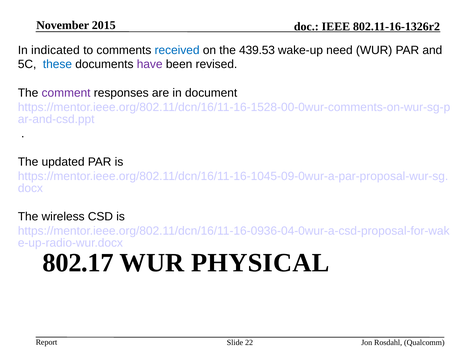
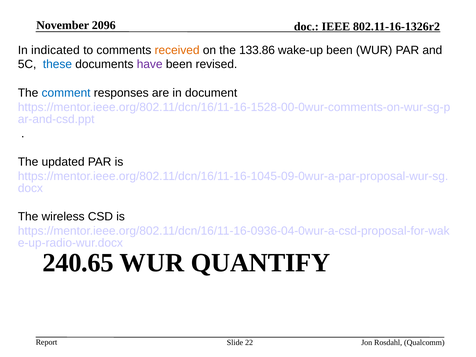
2015: 2015 -> 2096 (104, 25)
received colour: blue -> orange (177, 50)
439.53: 439.53 -> 133.86 (257, 50)
wake-up need: need -> been (339, 50)
comment colour: purple -> blue (66, 93)
802.17: 802.17 -> 240.65 (78, 263)
PHYSICAL: PHYSICAL -> QUANTIFY (261, 263)
